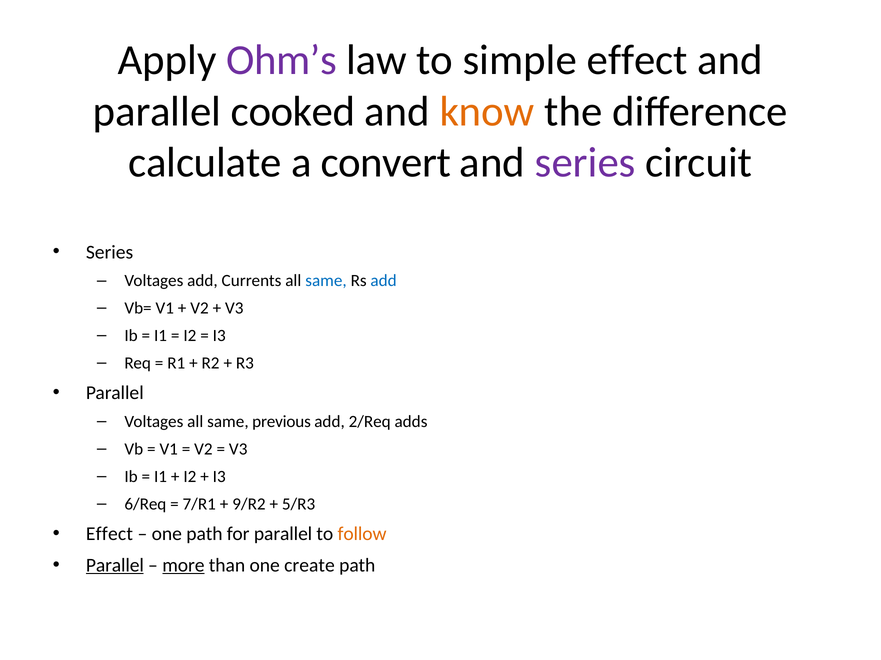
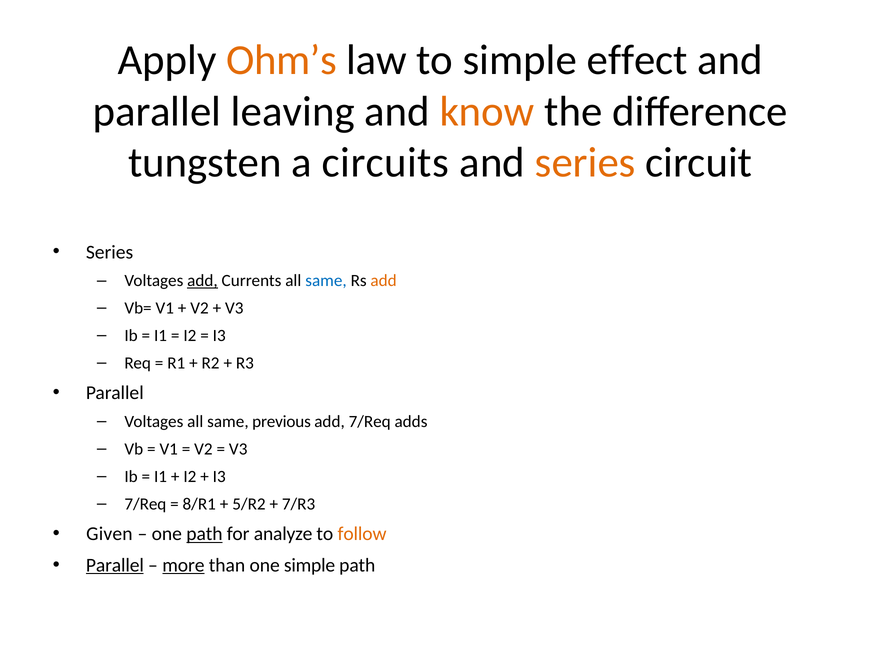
Ohm’s colour: purple -> orange (282, 60)
cooked: cooked -> leaving (293, 112)
calculate: calculate -> tungsten (205, 163)
convert: convert -> circuits (385, 163)
series colour: purple -> orange (585, 163)
add underline: none -> present (203, 281)
add colour: blue -> orange (384, 281)
add 2/Req: 2/Req -> 7/Req (370, 422)
6/Req: 6/Req -> 7/Req (145, 505)
7/R1: 7/R1 -> 8/R1 (199, 505)
9/R2: 9/R2 -> 5/R2 (249, 505)
5/R3: 5/R3 -> 7/R3 (299, 505)
Effect: Effect -> Given (109, 535)
path underline: none -> present (204, 535)
for parallel: parallel -> analyze (283, 535)
one create: create -> simple (310, 566)
